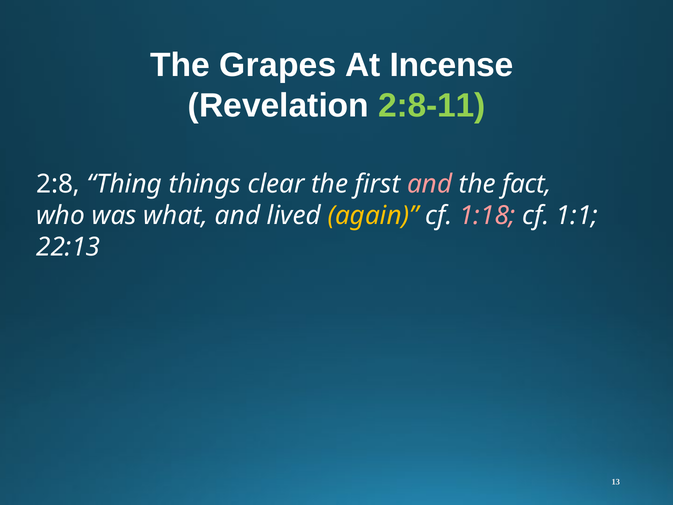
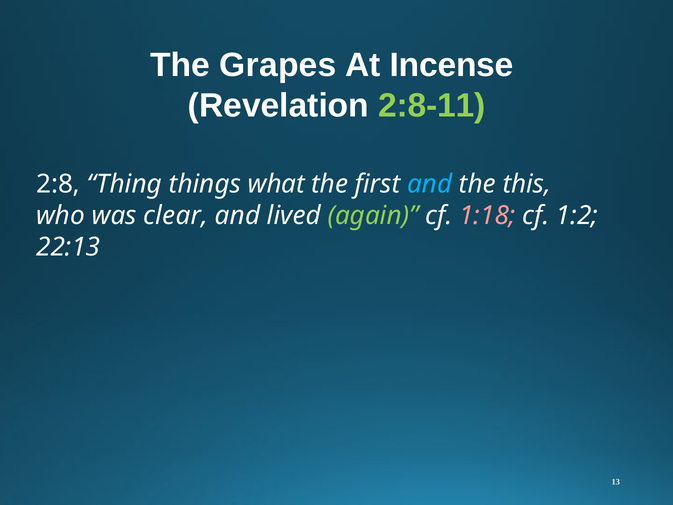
clear: clear -> what (276, 184)
and colour: pink -> light blue (430, 184)
fact: fact -> this (527, 184)
what: what -> clear (176, 216)
again colour: yellow -> light green (373, 216)
1:1: 1:1 -> 1:2 (577, 216)
